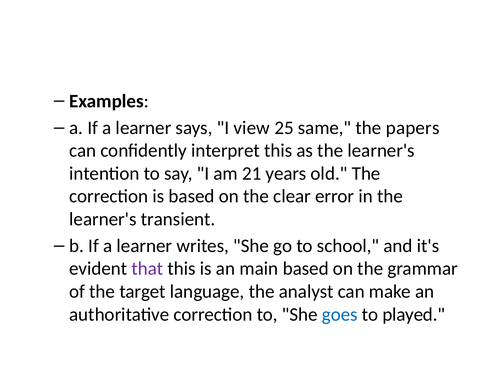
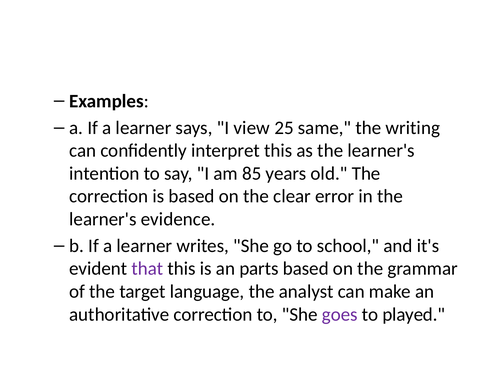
papers: papers -> writing (413, 128)
21: 21 -> 85 (252, 173)
transient: transient -> evidence (178, 219)
main: main -> parts (259, 268)
goes colour: blue -> purple (340, 314)
